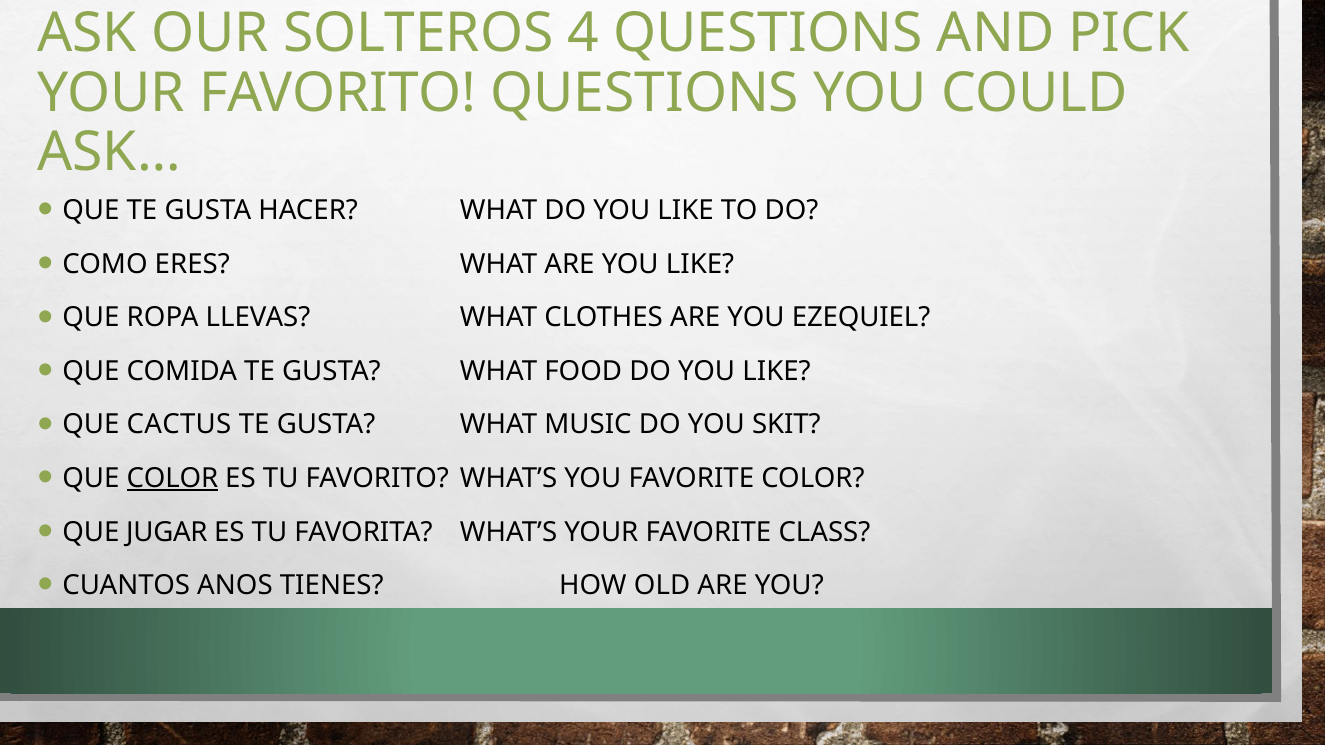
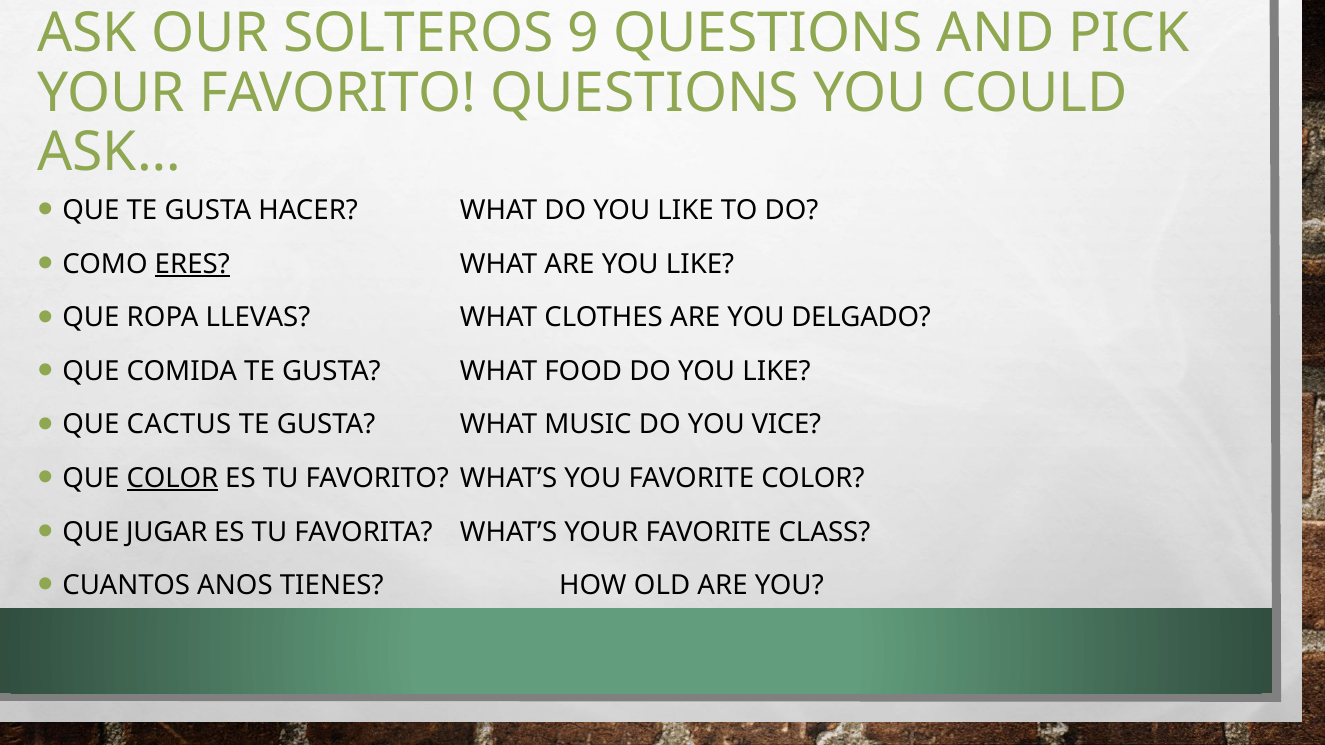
4: 4 -> 9 (584, 33)
ERES underline: none -> present (192, 264)
EZEQUIEL: EZEQUIEL -> DELGADO (861, 318)
SKIT: SKIT -> VICE (786, 425)
